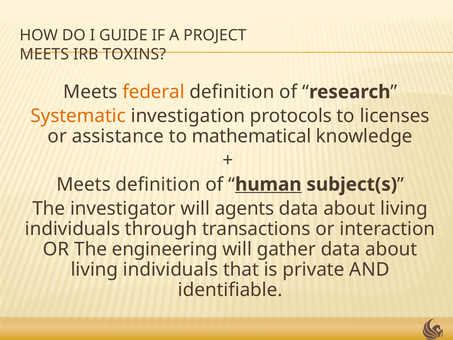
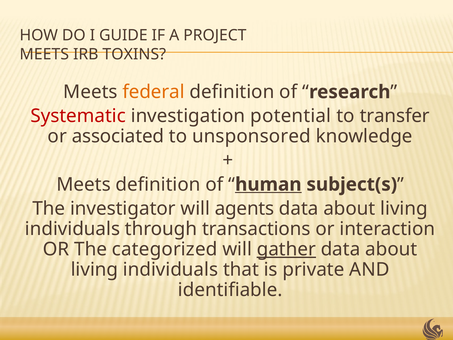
Systematic colour: orange -> red (78, 116)
protocols: protocols -> potential (291, 116)
licenses: licenses -> transfer (395, 116)
assistance: assistance -> associated (118, 136)
mathematical: mathematical -> unsponsored (251, 136)
engineering: engineering -> categorized (165, 249)
gather underline: none -> present (286, 249)
